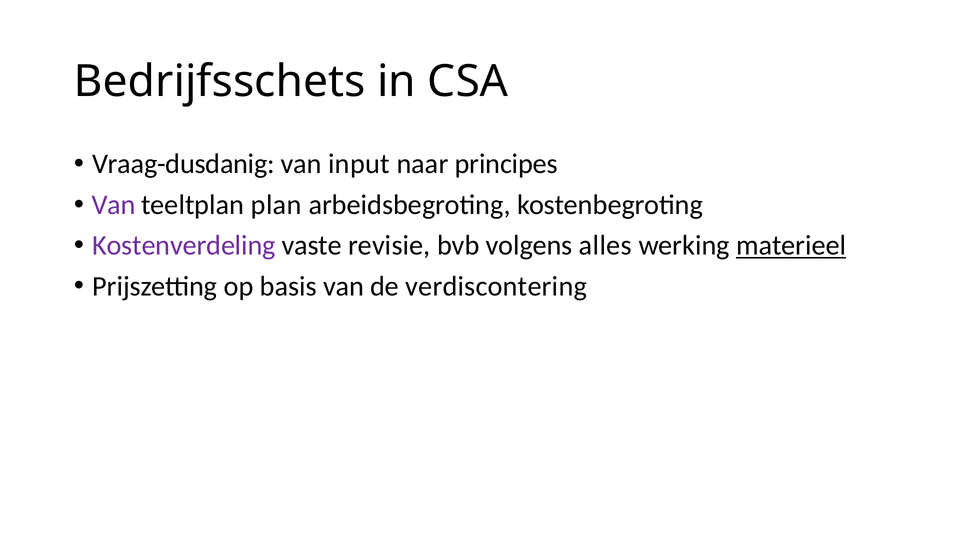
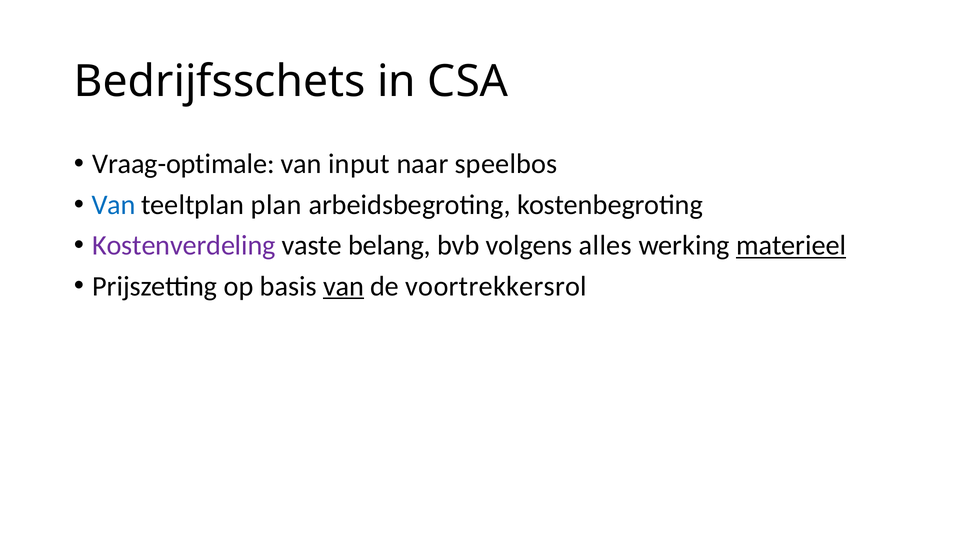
Vraag-dusdanig: Vraag-dusdanig -> Vraag-optimale (183, 164)
principes: principes -> speelbos (506, 164)
Van colour: purple -> blue (114, 205)
revisie: revisie -> belang (389, 245)
van underline: none -> present (343, 286)
verdiscontering: verdiscontering -> voortrekkersrol (496, 286)
